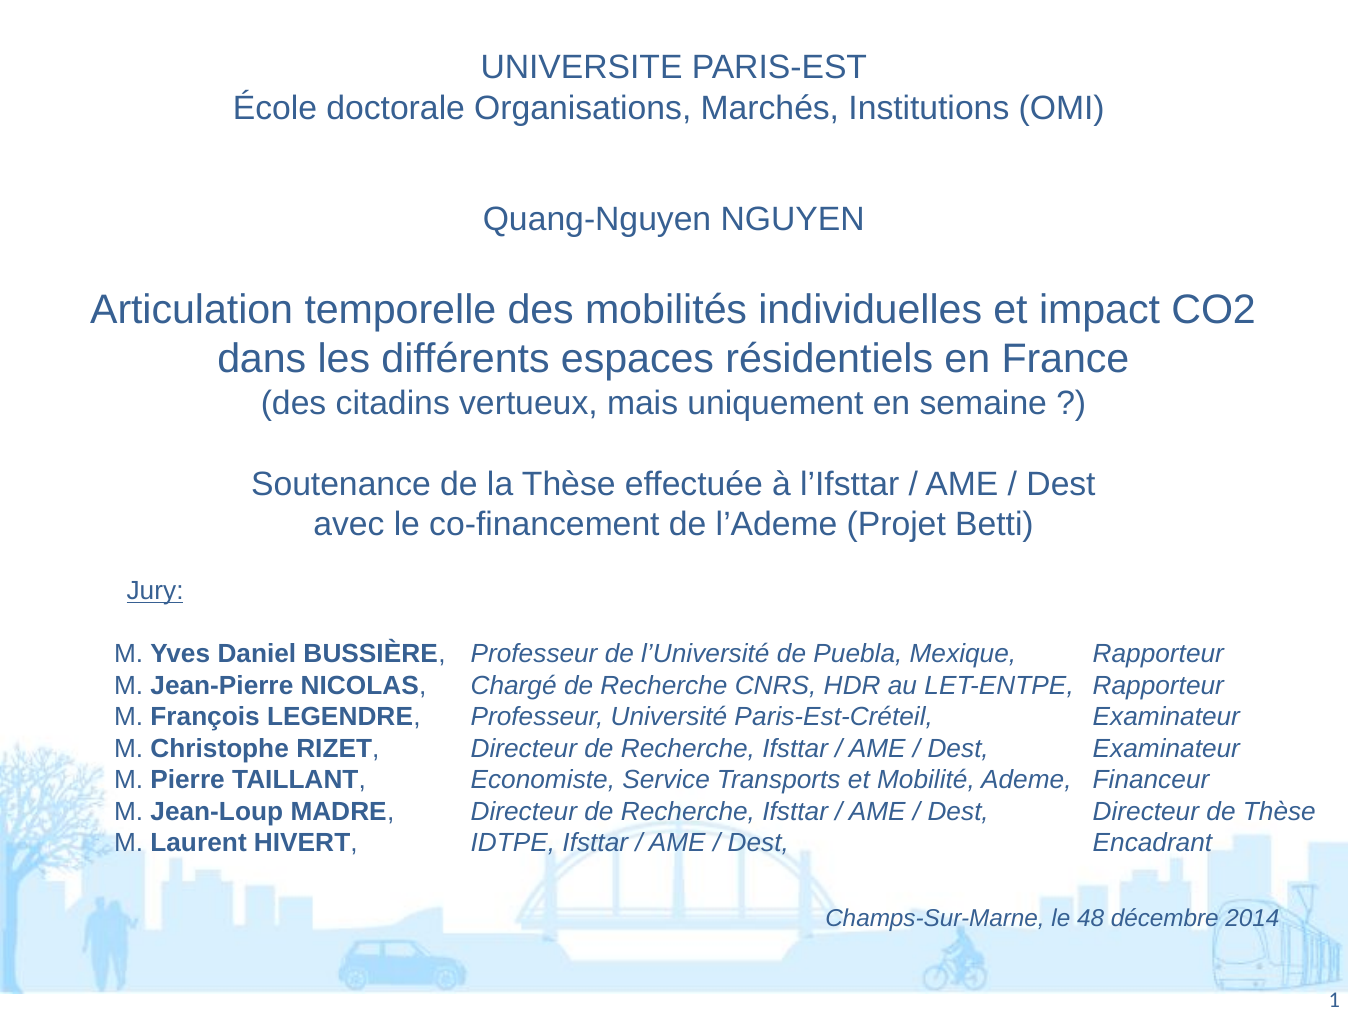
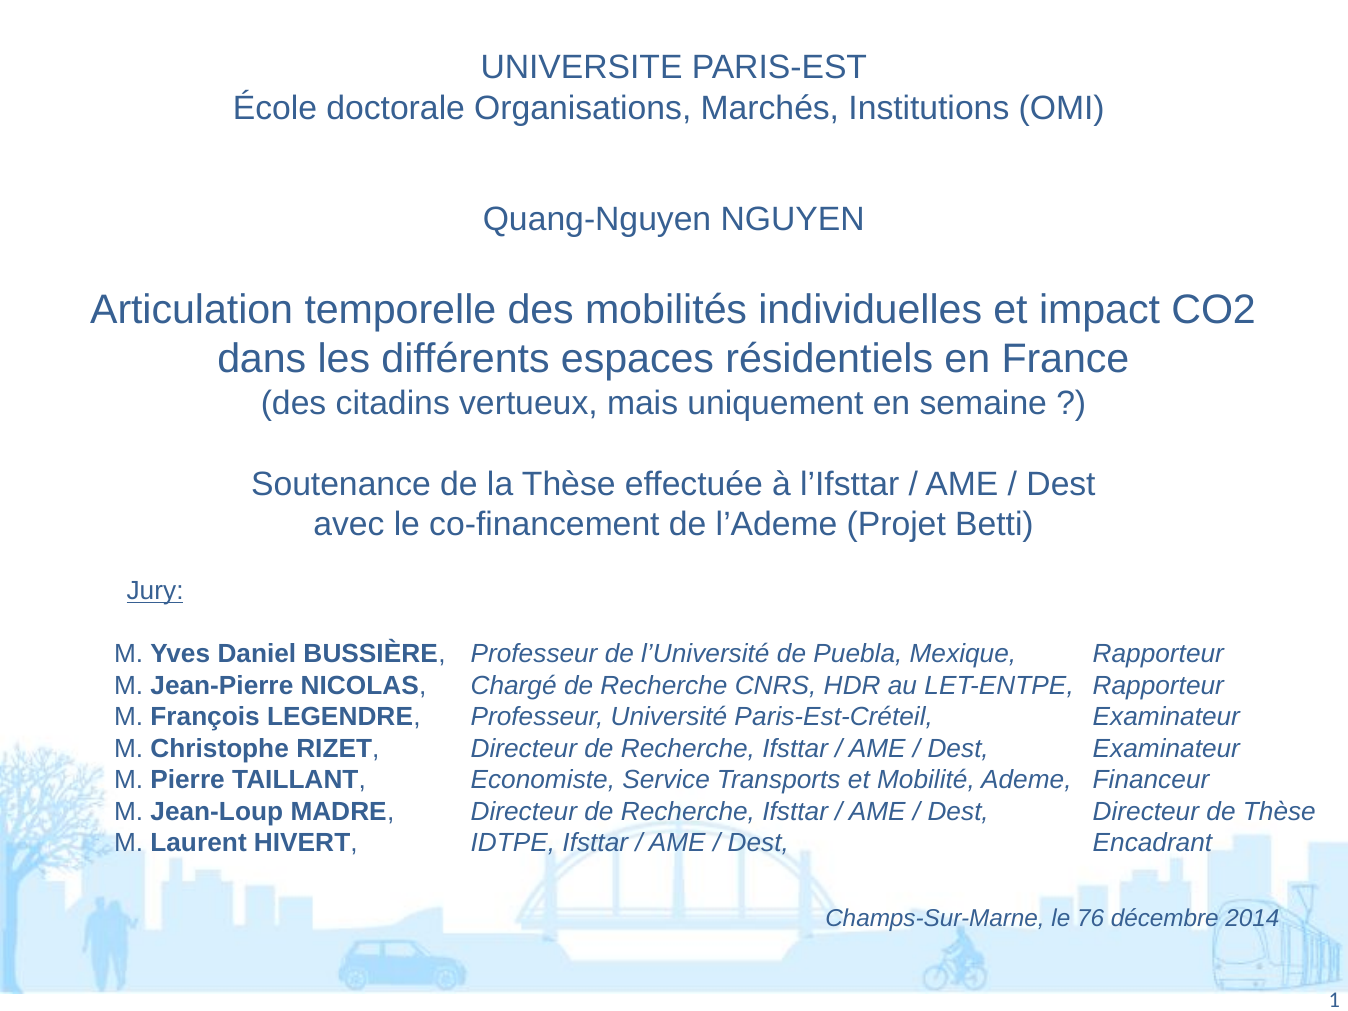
48: 48 -> 76 (1091, 918)
